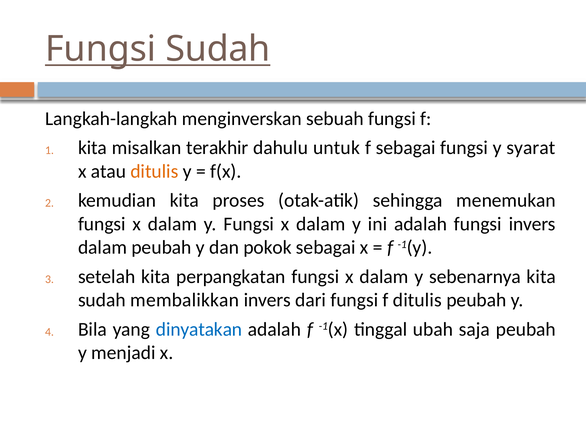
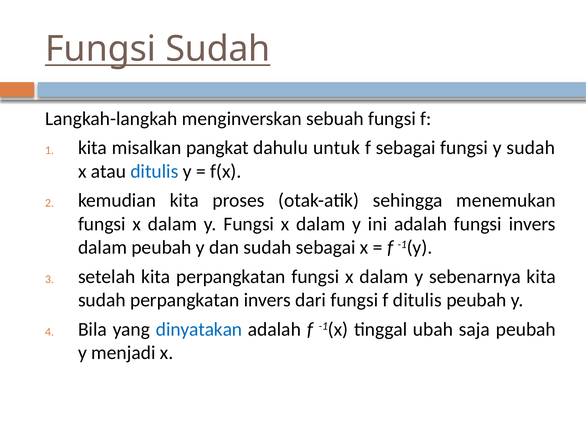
terakhir: terakhir -> pangkat (217, 148)
y syarat: syarat -> sudah (531, 148)
ditulis colour: orange -> blue (154, 171)
dan pokok: pokok -> sudah (268, 247)
sudah membalikkan: membalikkan -> perpangkatan (185, 300)
